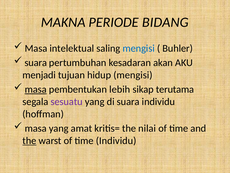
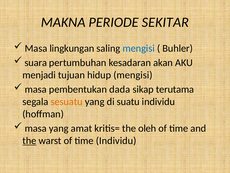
BIDANG: BIDANG -> SEKITAR (165, 22)
intelektual: intelektual -> lingkungan (72, 48)
masa underline: present -> none (36, 89)
lebih: lebih -> dada (120, 89)
sesuatu colour: purple -> orange (67, 101)
di suara: suara -> suatu (128, 101)
nilai: nilai -> oleh (147, 128)
